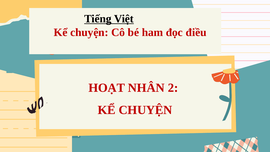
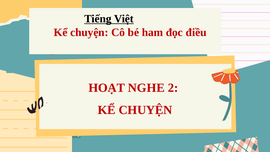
NHÂN: NHÂN -> NGHE (146, 88)
